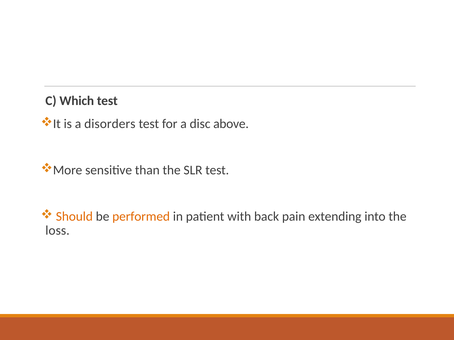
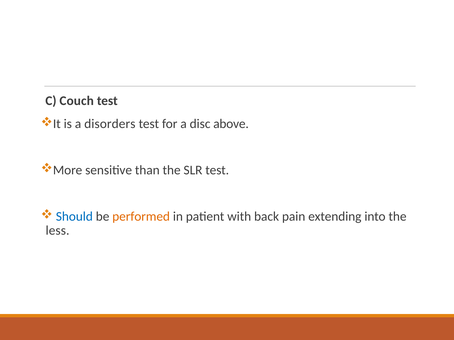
Which: Which -> Couch (77, 101)
Should colour: orange -> blue (74, 217)
loss: loss -> less (58, 231)
